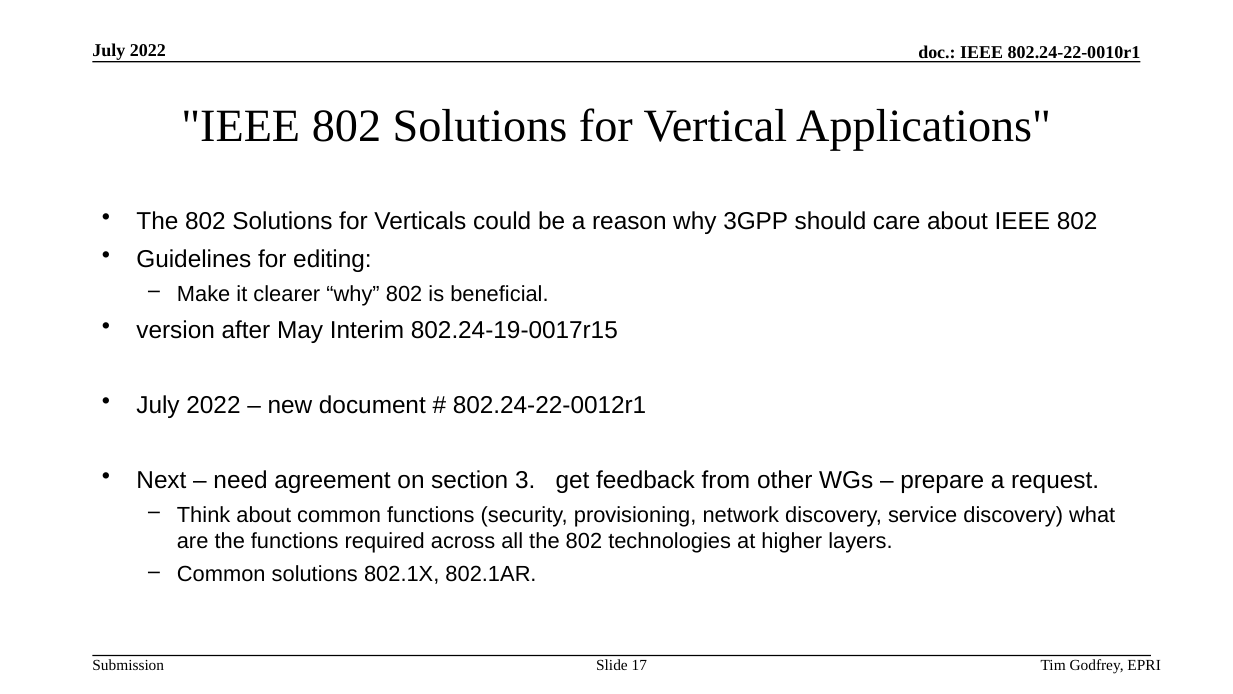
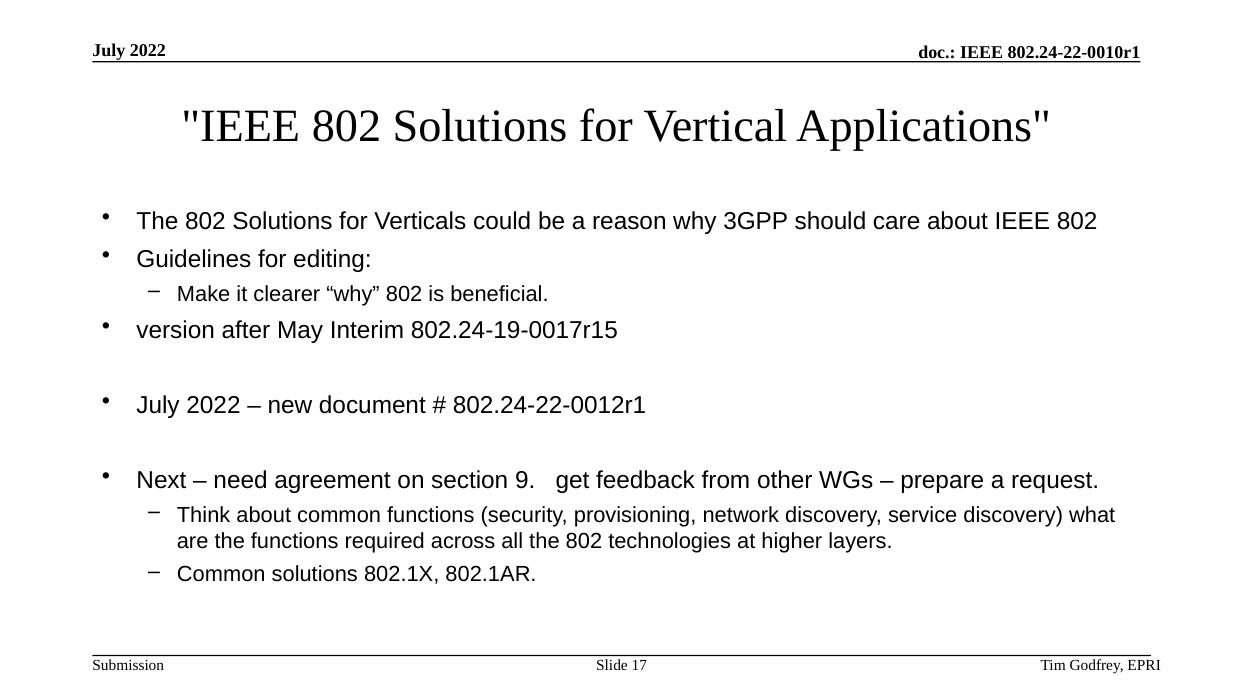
3: 3 -> 9 (525, 480)
